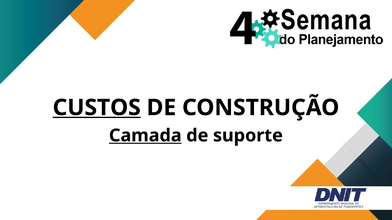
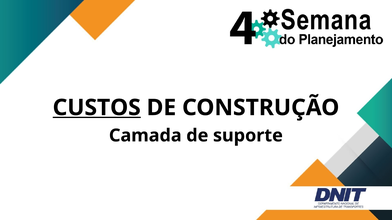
Camada underline: present -> none (145, 136)
